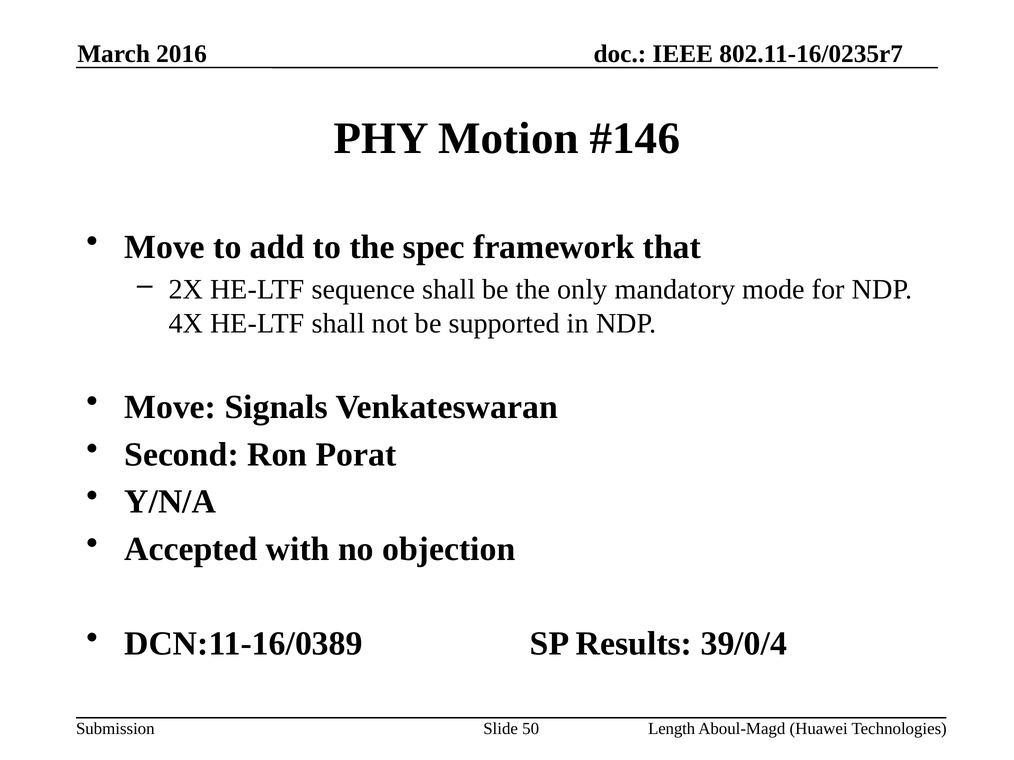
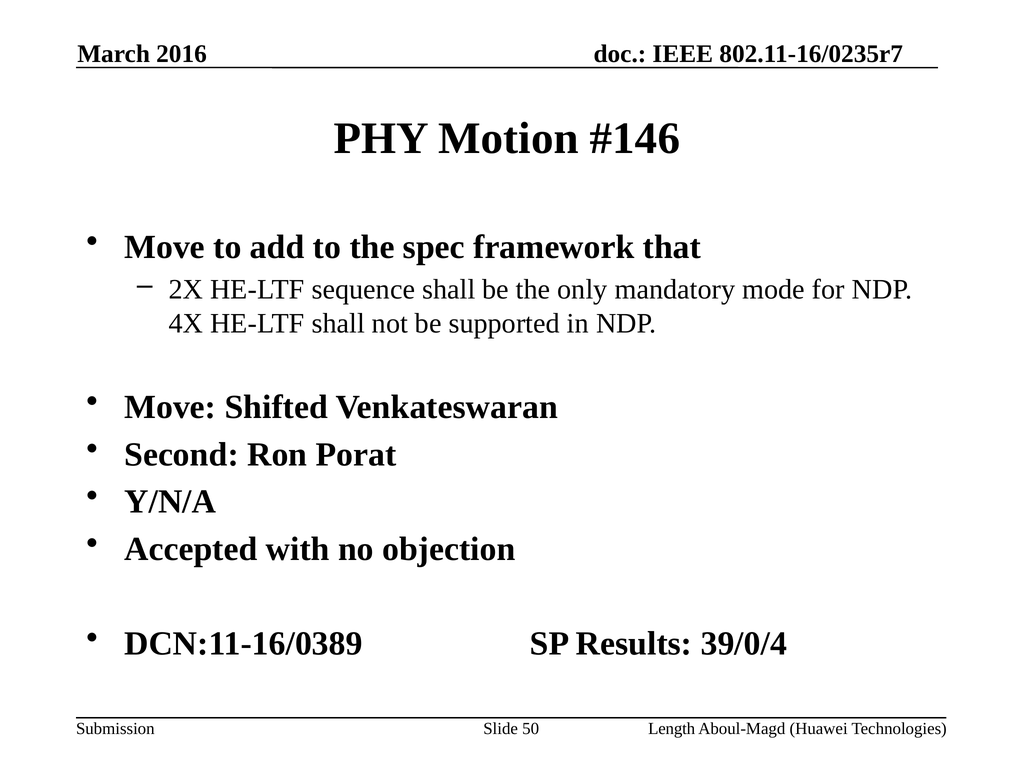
Signals: Signals -> Shifted (276, 407)
